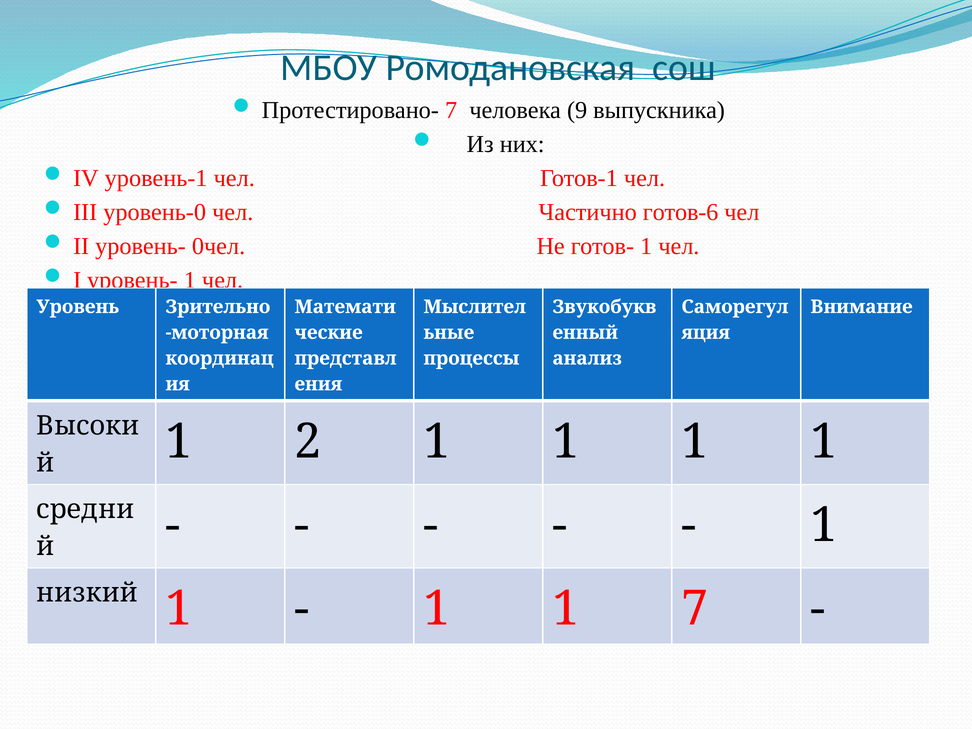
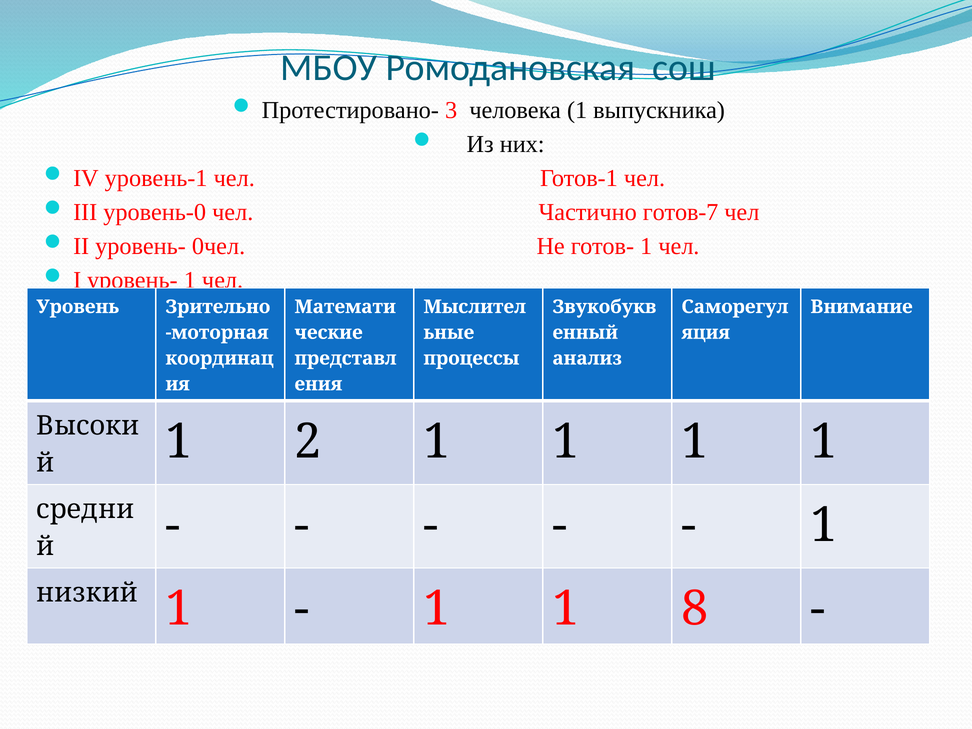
Протестировано- 7: 7 -> 3 (451, 110)
человека 9: 9 -> 1 (577, 110)
готов-6: готов-6 -> готов-7 (681, 212)
1 7: 7 -> 8 (695, 609)
